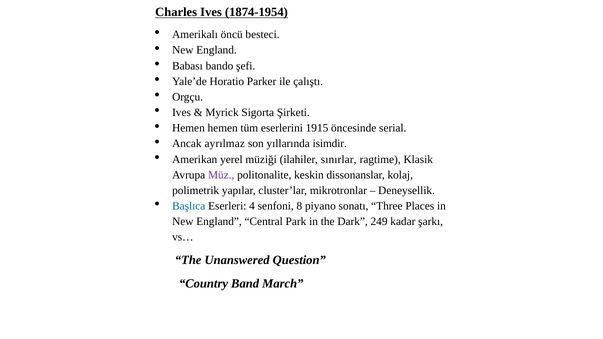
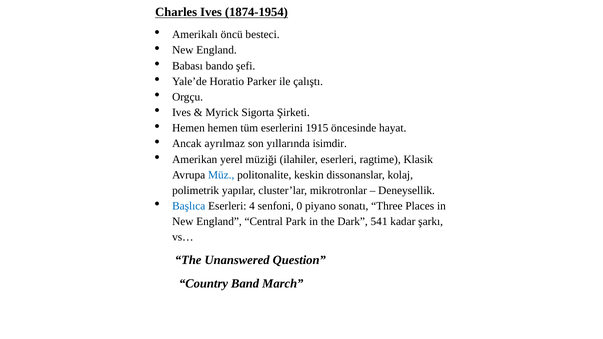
serial: serial -> hayat (393, 128)
ilahiler sınırlar: sınırlar -> eserleri (339, 159)
Müz colour: purple -> blue (221, 175)
8: 8 -> 0 (299, 206)
249: 249 -> 541 (379, 222)
